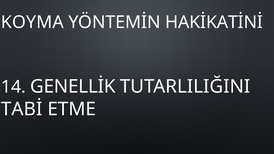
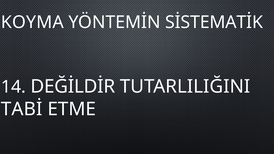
HAKİKATİNİ: HAKİKATİNİ -> SİSTEMATİK (214, 22)
GENELLİK: GENELLİK -> DEĞİLDİR (73, 87)
